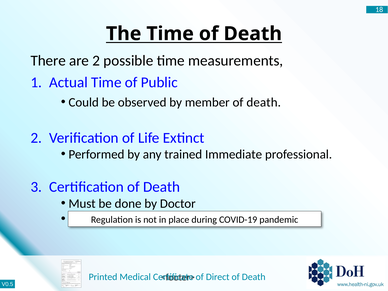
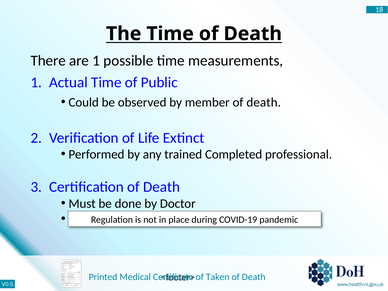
are 2: 2 -> 1 (96, 61)
Immediate: Immediate -> Completed (234, 154)
Direct: Direct -> Taken (218, 277)
